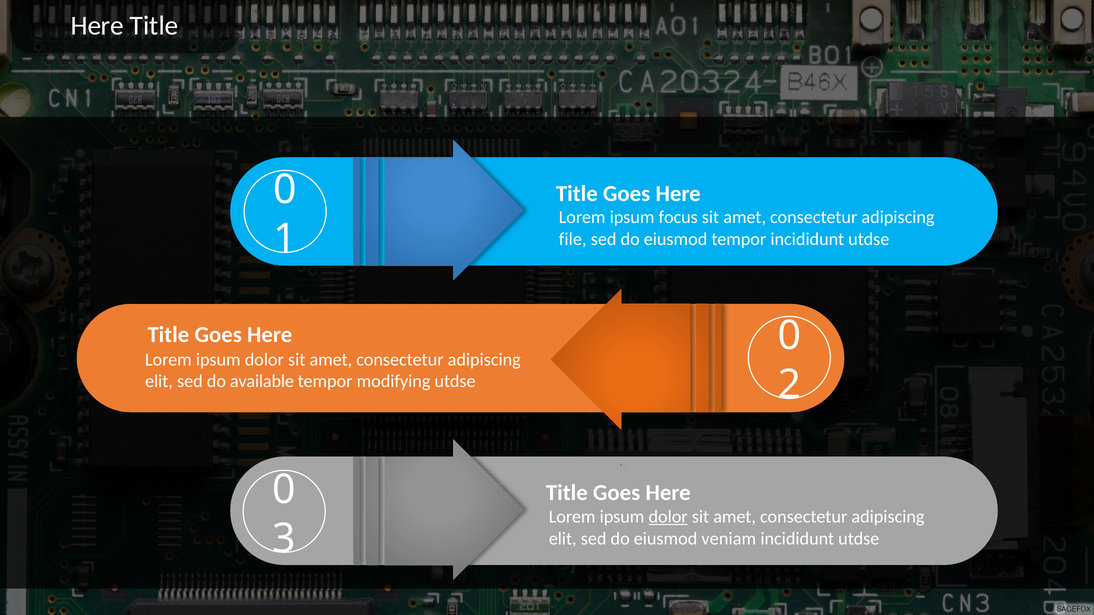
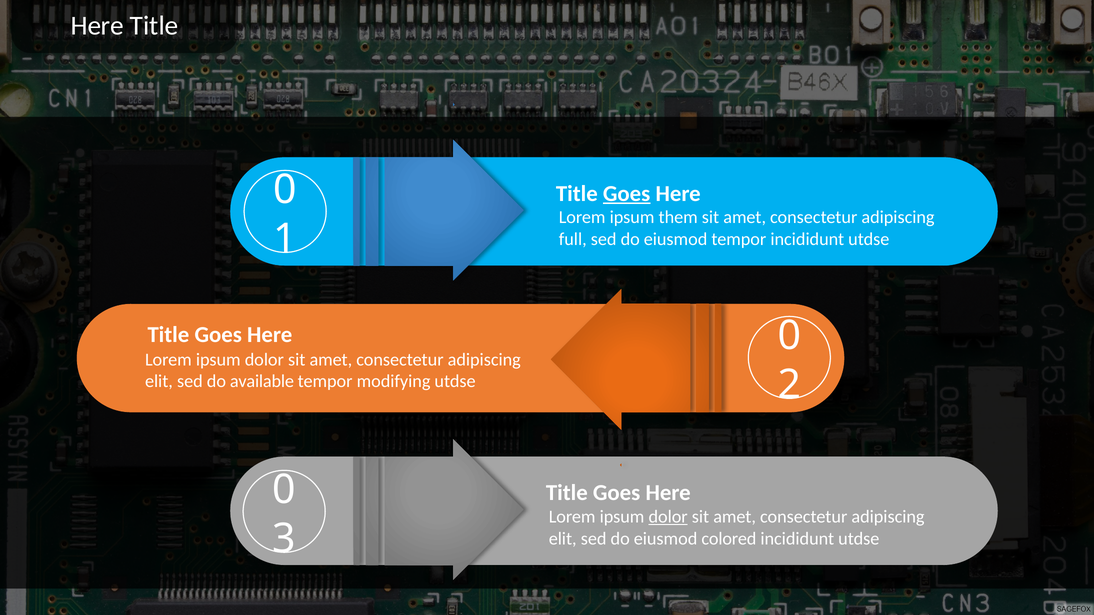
Goes underline: none -> present (627, 194)
focus: focus -> them (678, 218)
file: file -> full (573, 239)
veniam: veniam -> colored (729, 539)
